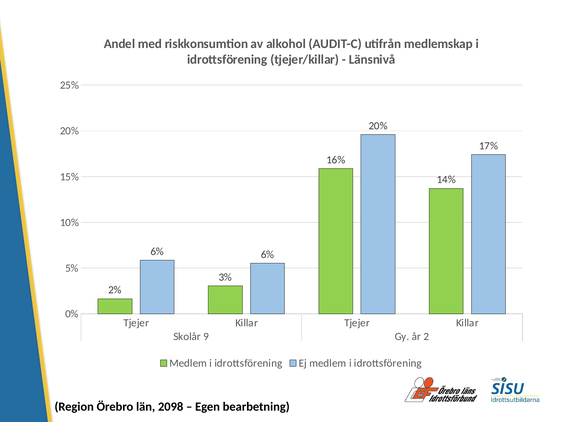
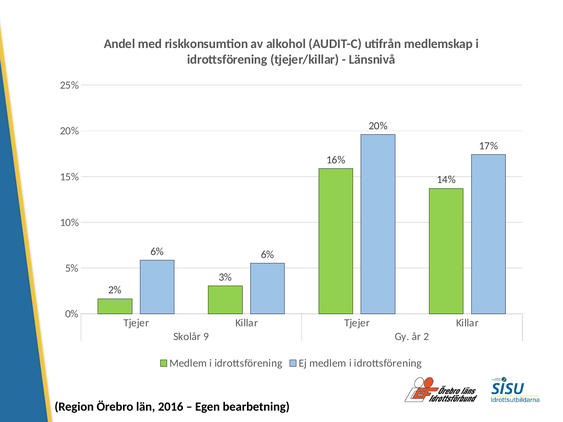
2098: 2098 -> 2016 (171, 407)
